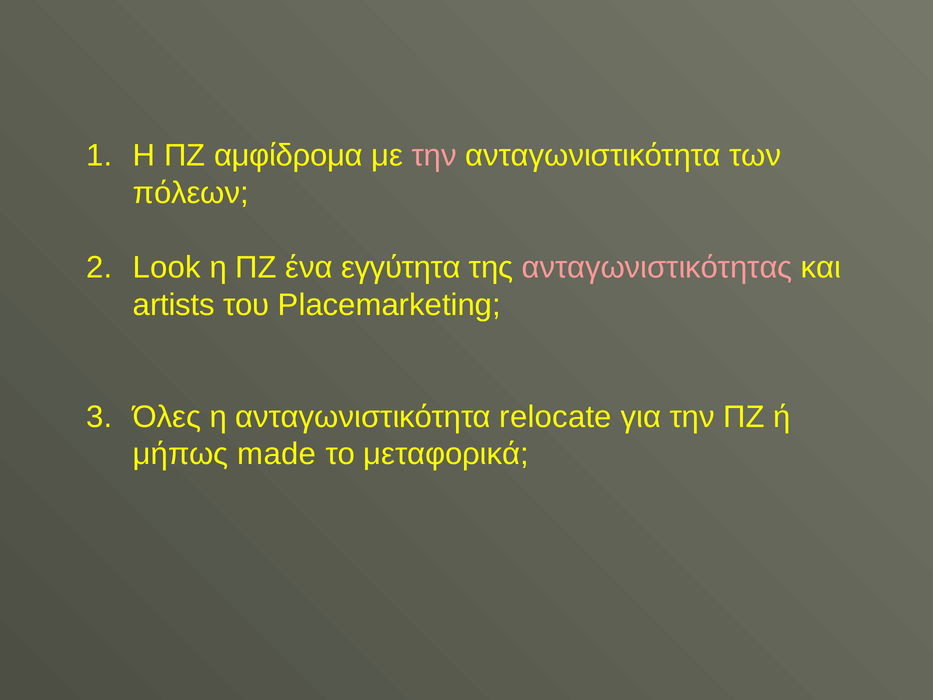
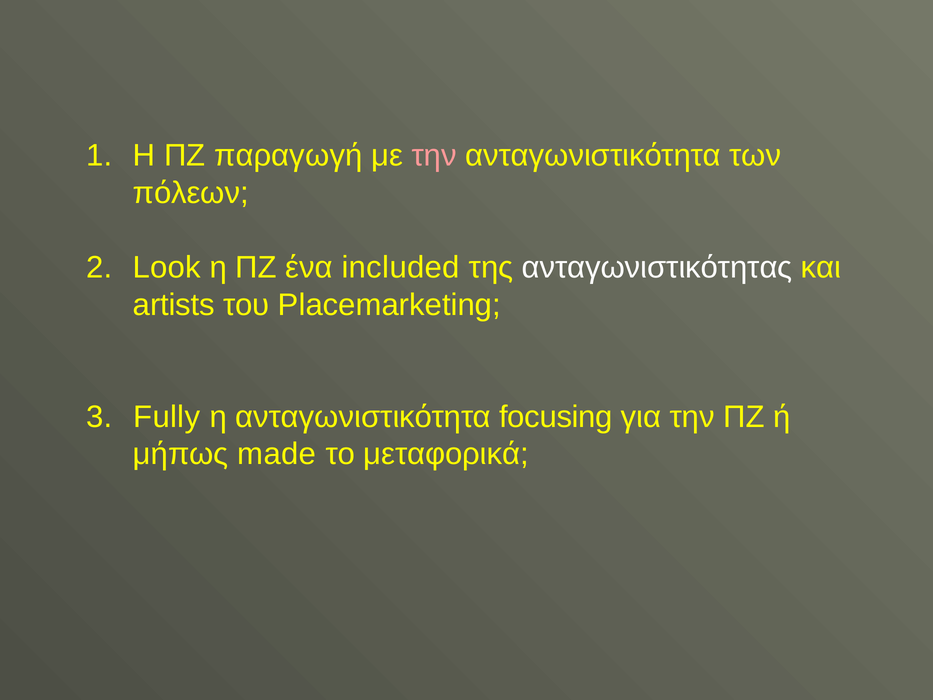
αμφίδρομα: αμφίδρομα -> παραγωγή (288, 155)
εγγύτητα: εγγύτητα -> included (401, 267)
ανταγωνιστικότητας colour: pink -> white (657, 267)
Όλες: Όλες -> Fully (167, 417)
relocate: relocate -> focusing (556, 417)
